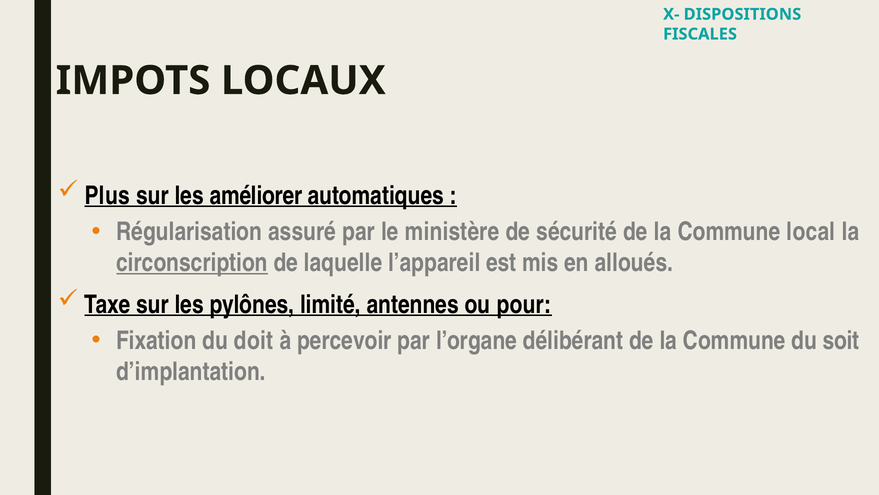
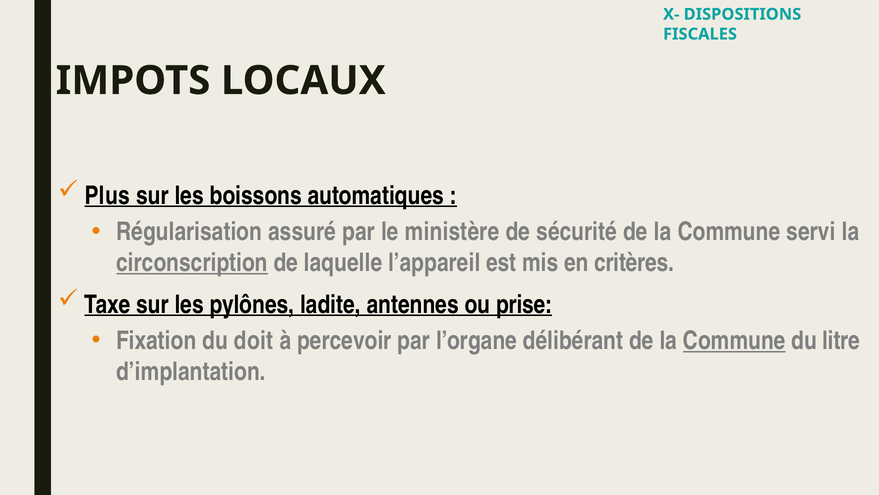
améliorer: améliorer -> boissons (256, 195)
local: local -> servi (811, 232)
alloués: alloués -> critères (634, 262)
limité: limité -> ladite (330, 304)
pour: pour -> prise (524, 304)
Commune underline: none -> present (734, 341)
soit: soit -> litre (841, 341)
